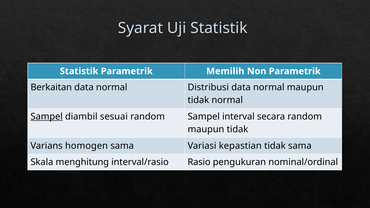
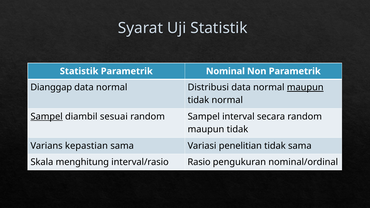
Memilih: Memilih -> Nominal (225, 71)
Berkaitan: Berkaitan -> Dianggap (51, 87)
maupun underline: none -> present (305, 87)
homogen: homogen -> kepastian (86, 146)
kepastian: kepastian -> penelitian (240, 146)
